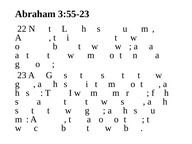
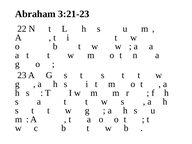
3:55-23: 3:55-23 -> 3:21-23 (74, 14)
